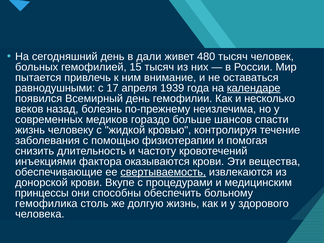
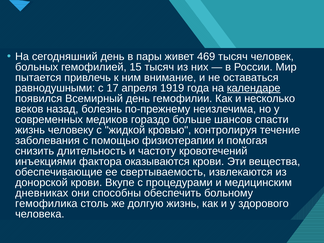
дали: дали -> пары (149, 57)
480: 480 -> 469 (206, 57)
1939: 1939 -> 1919 (172, 88)
свертываемость underline: present -> none (163, 172)
принцессы: принцессы -> дневниках (42, 193)
